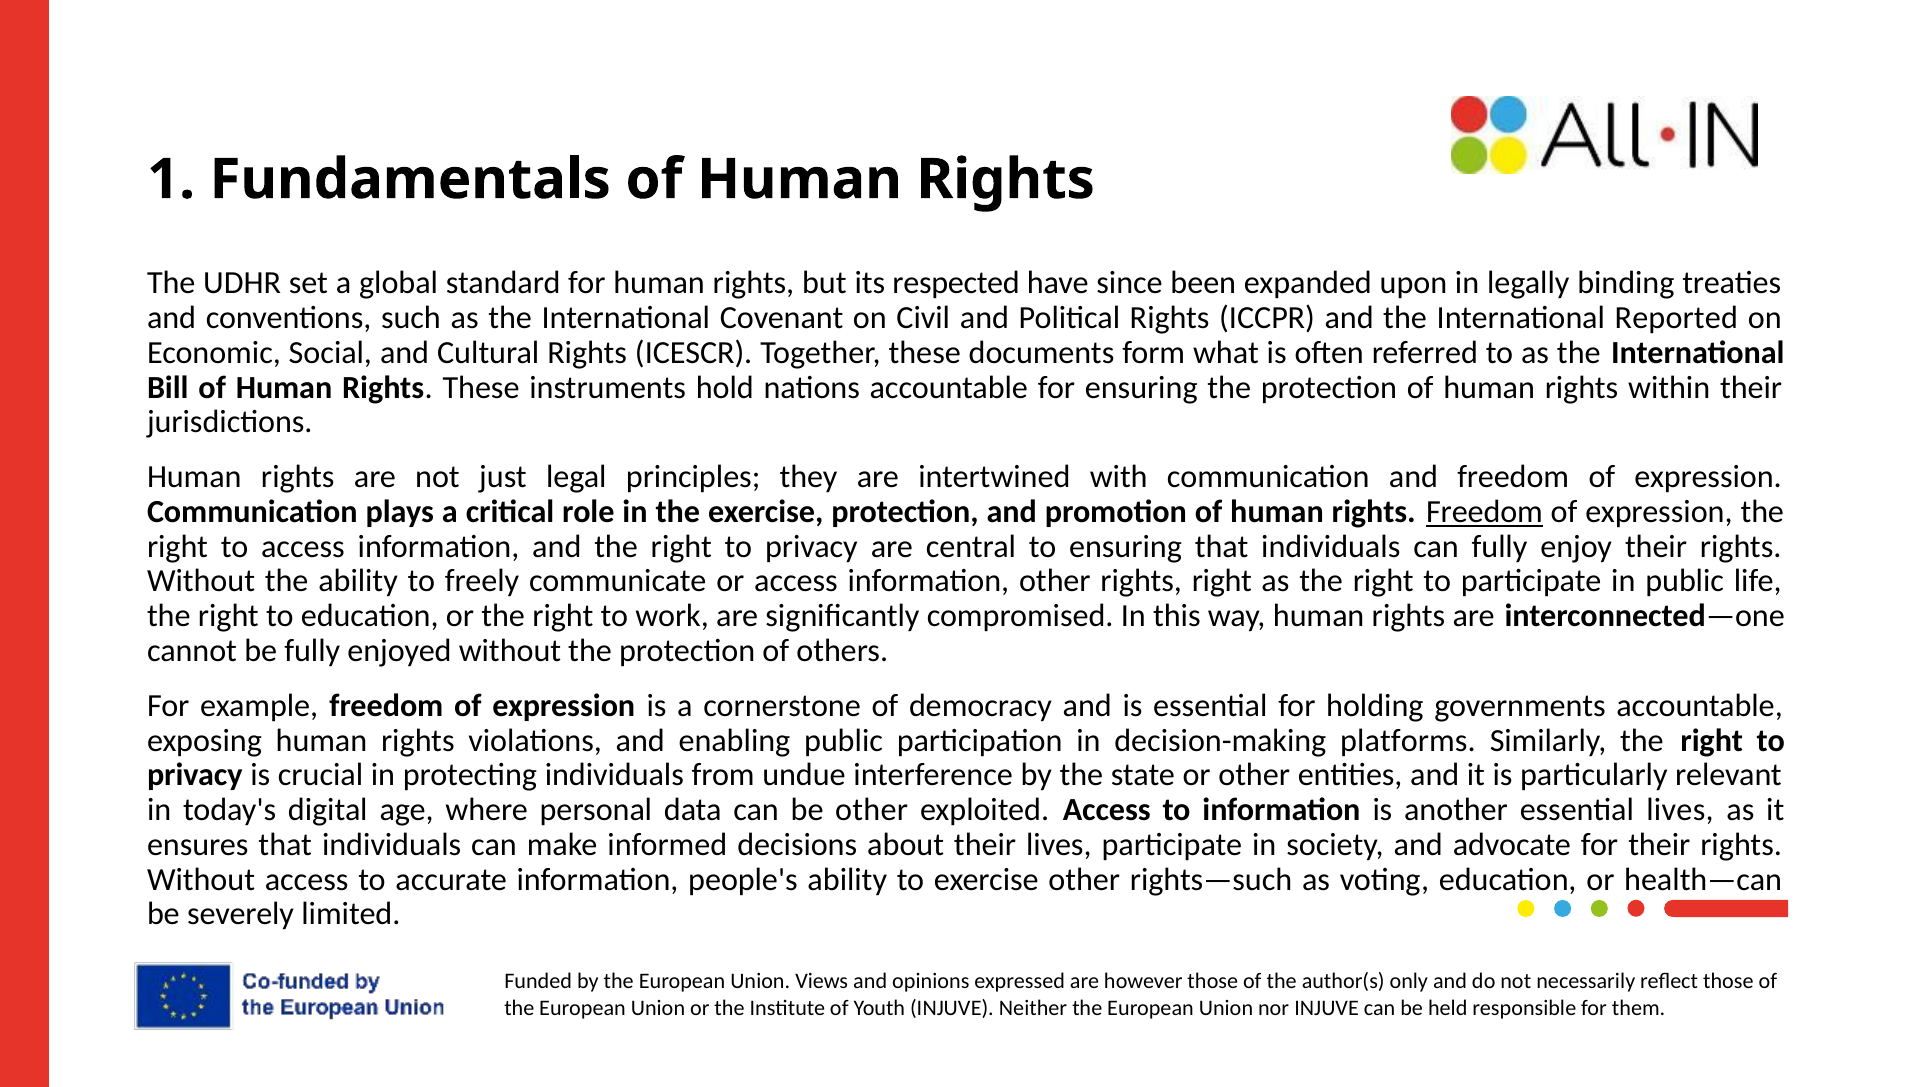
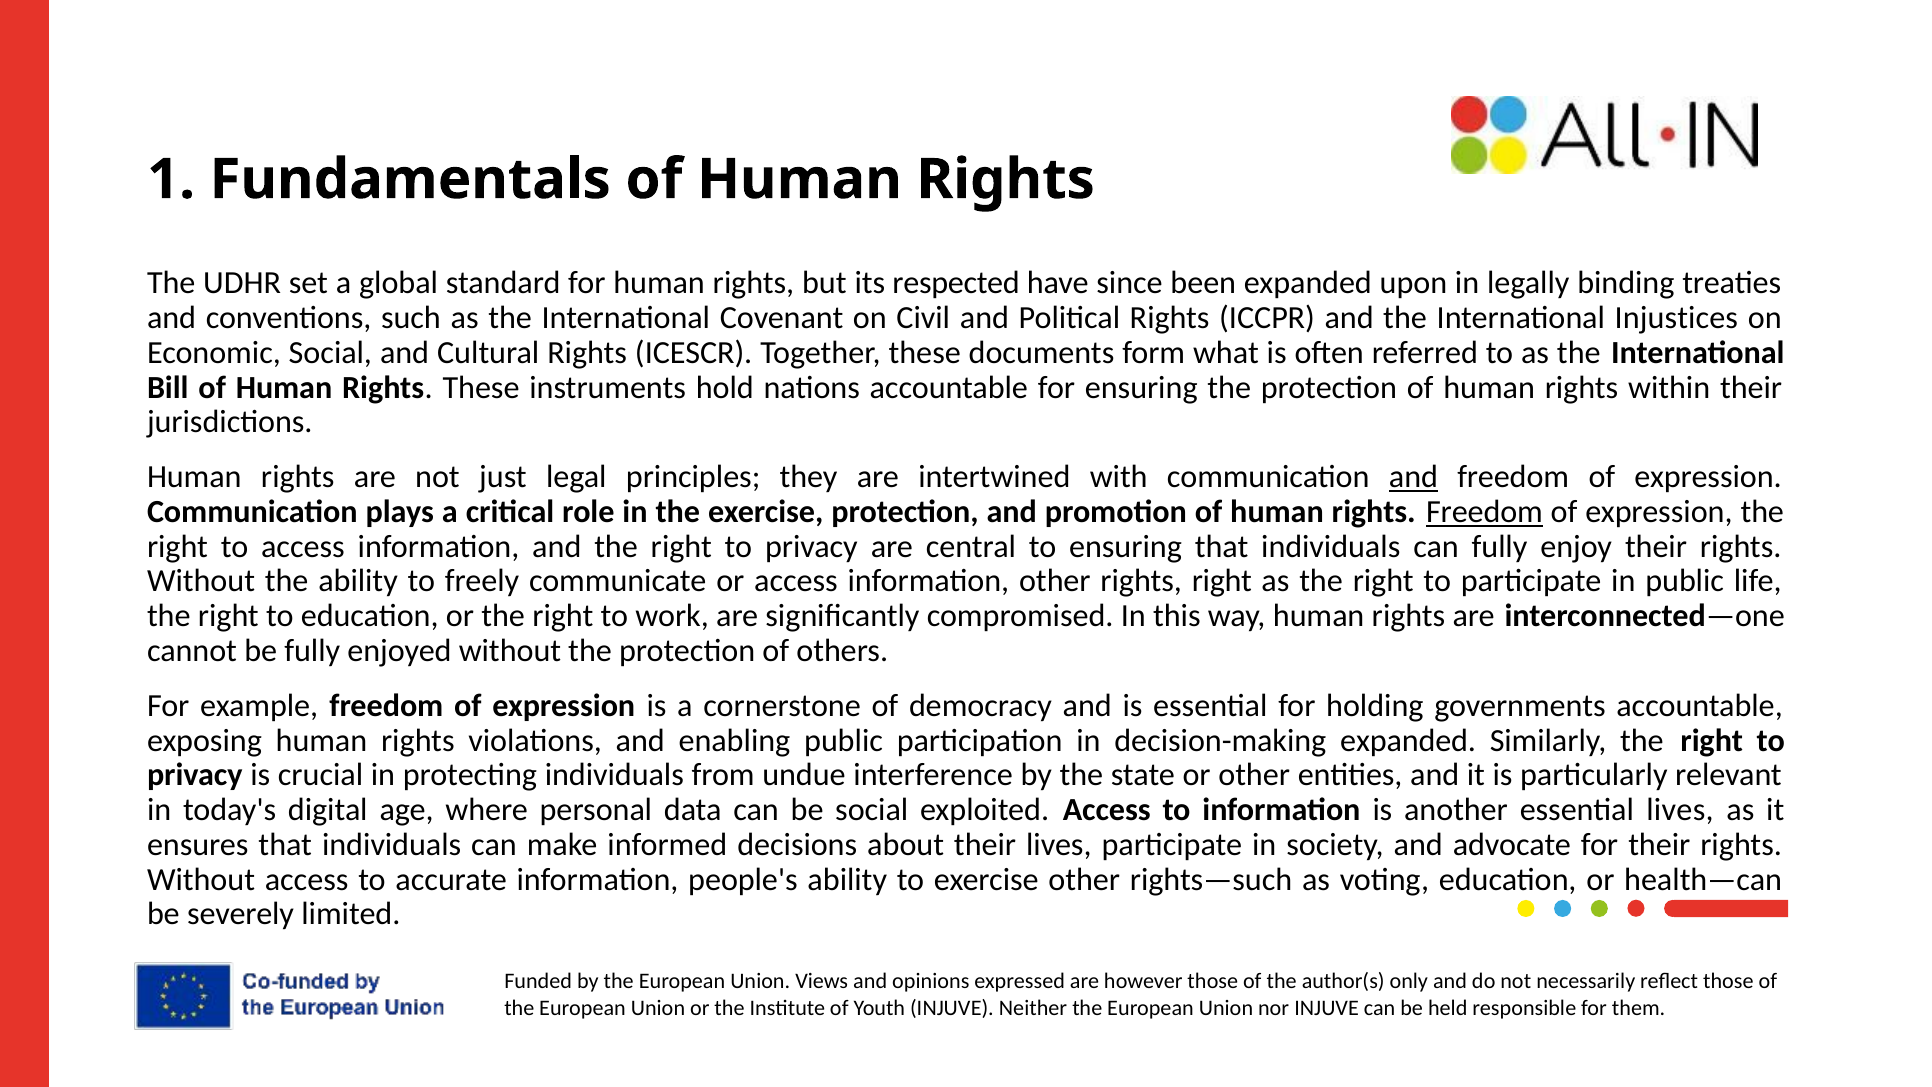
Reported: Reported -> Injustices (1676, 318)
and underline: none -> present (1413, 477)
decision-making platforms: platforms -> expanded (1408, 740)
be other: other -> social (872, 810)
